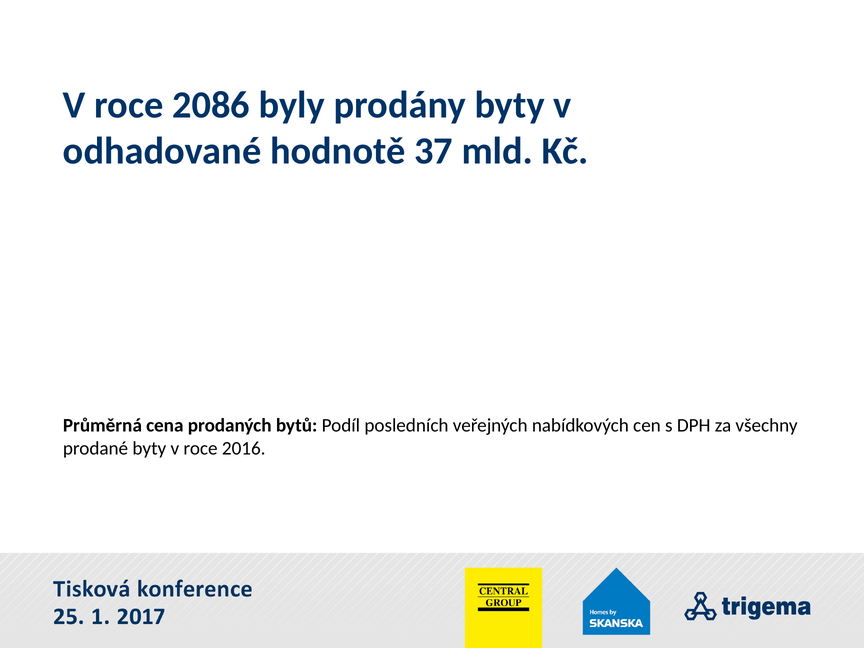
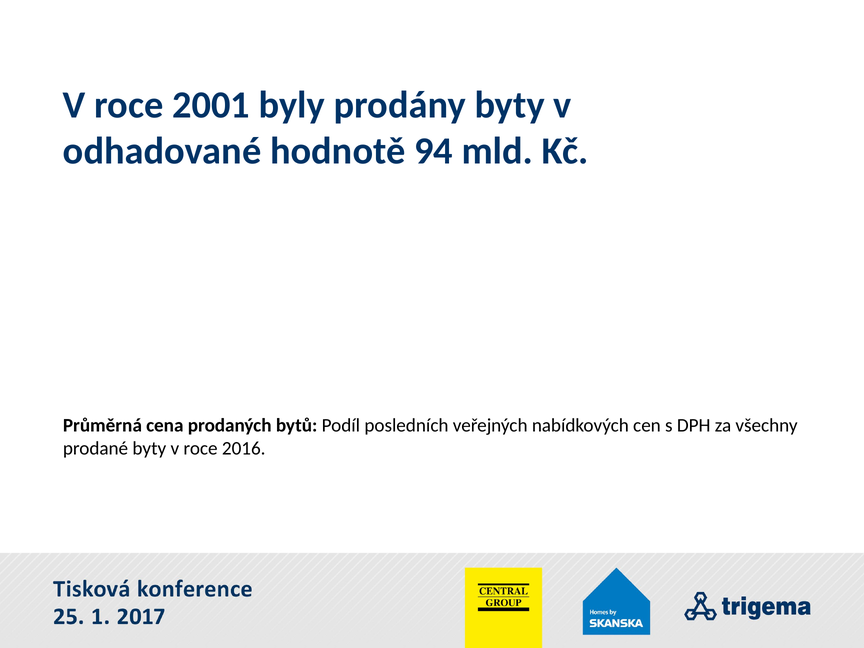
2086: 2086 -> 2001 (211, 105)
37: 37 -> 94 (433, 151)
